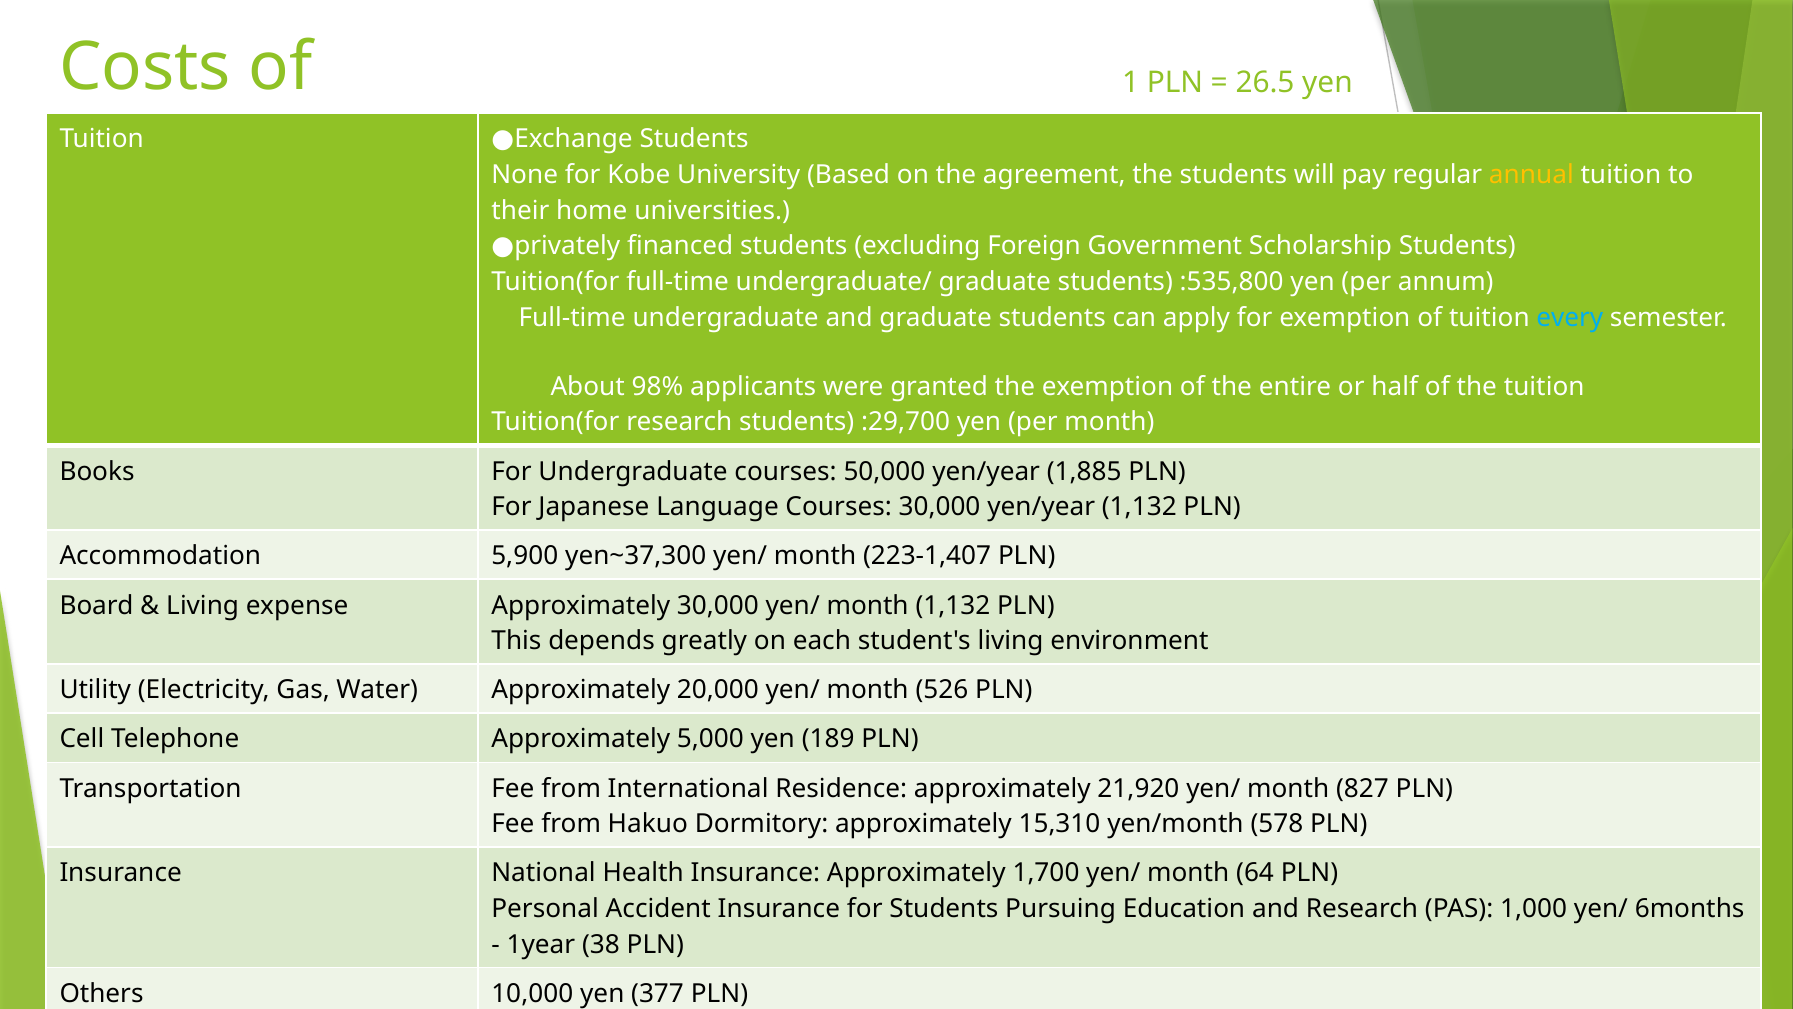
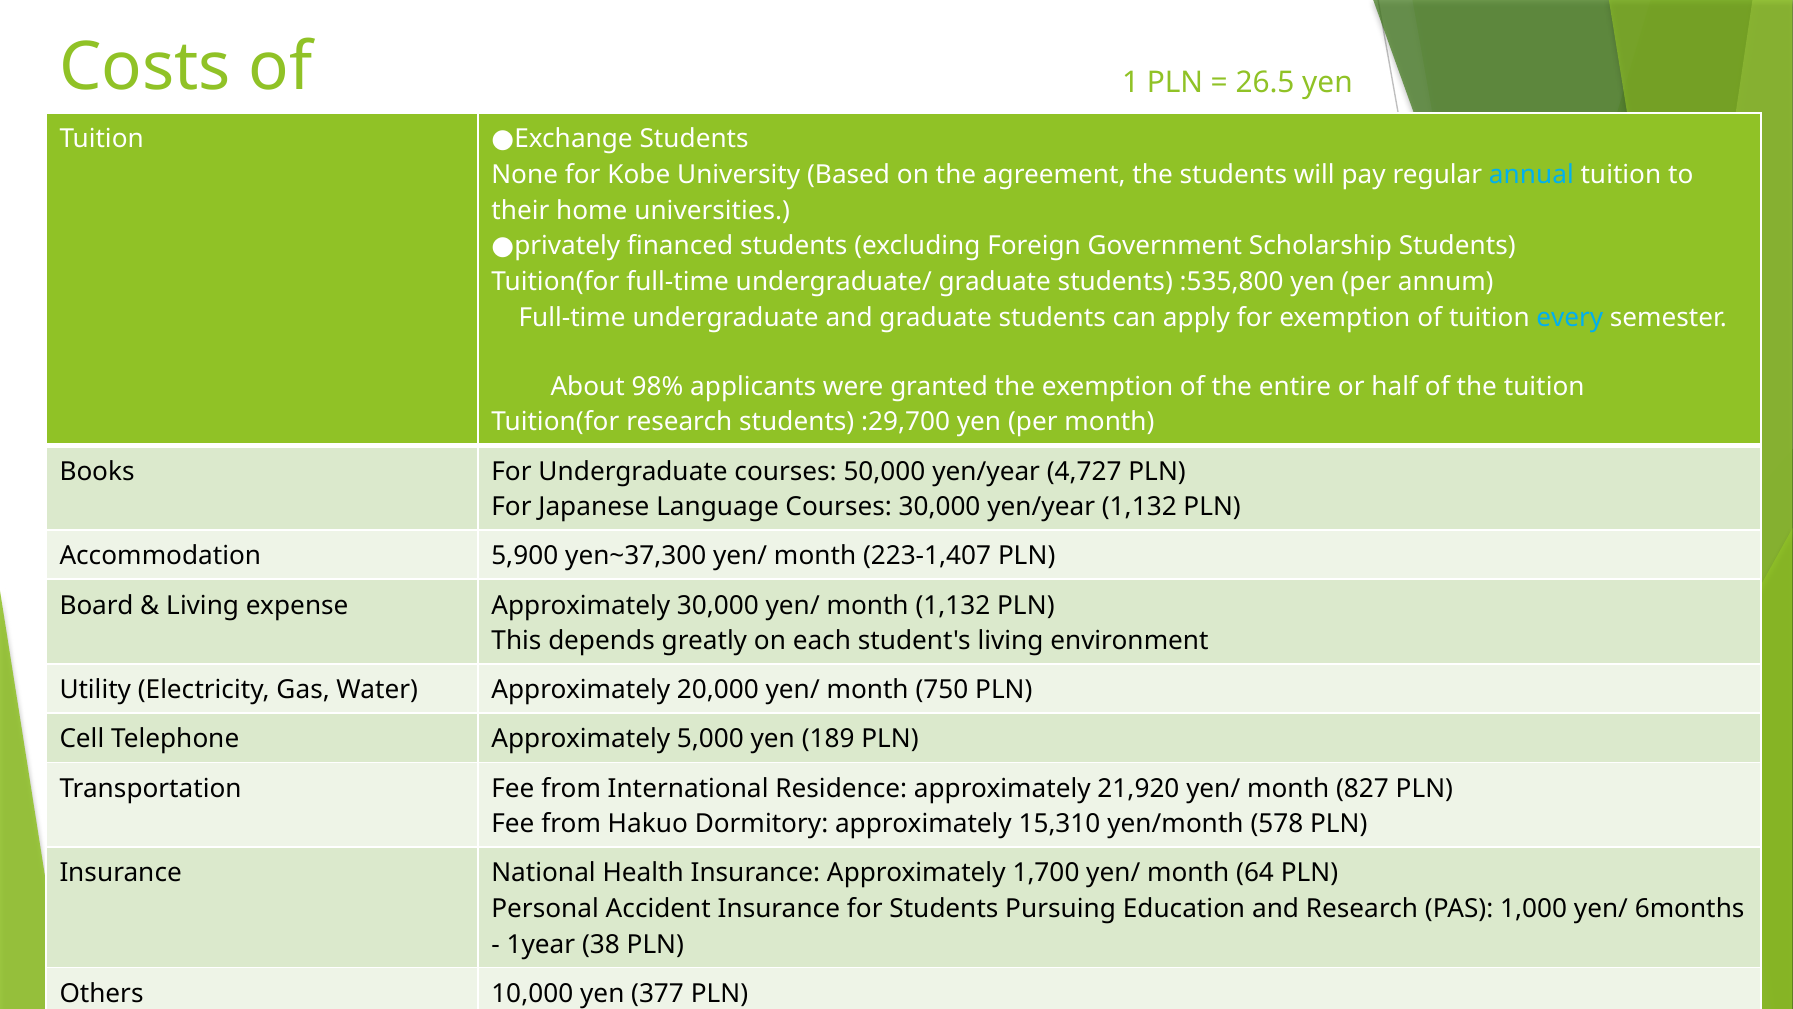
annual colour: yellow -> light blue (1531, 175)
1,885: 1,885 -> 4,727 (1084, 471)
526: 526 -> 750 (942, 690)
